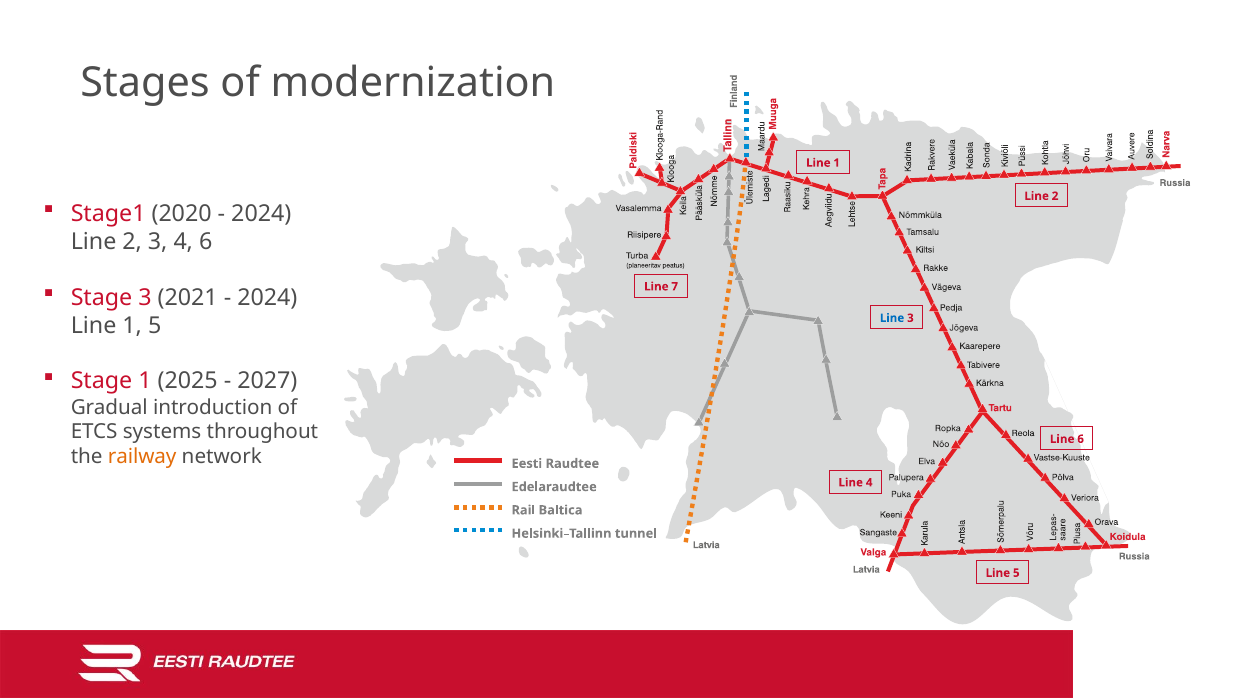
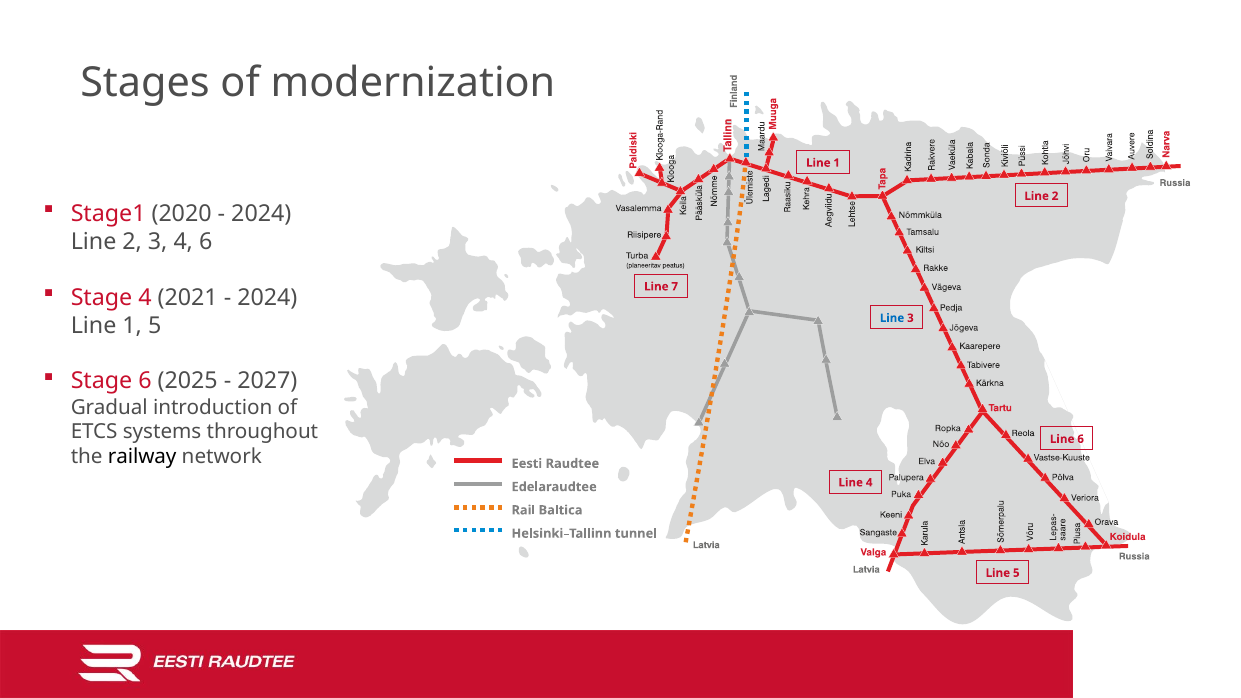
Stage 3: 3 -> 4 (145, 297)
Stage 1: 1 -> 6 (145, 381)
railway colour: orange -> black (142, 457)
